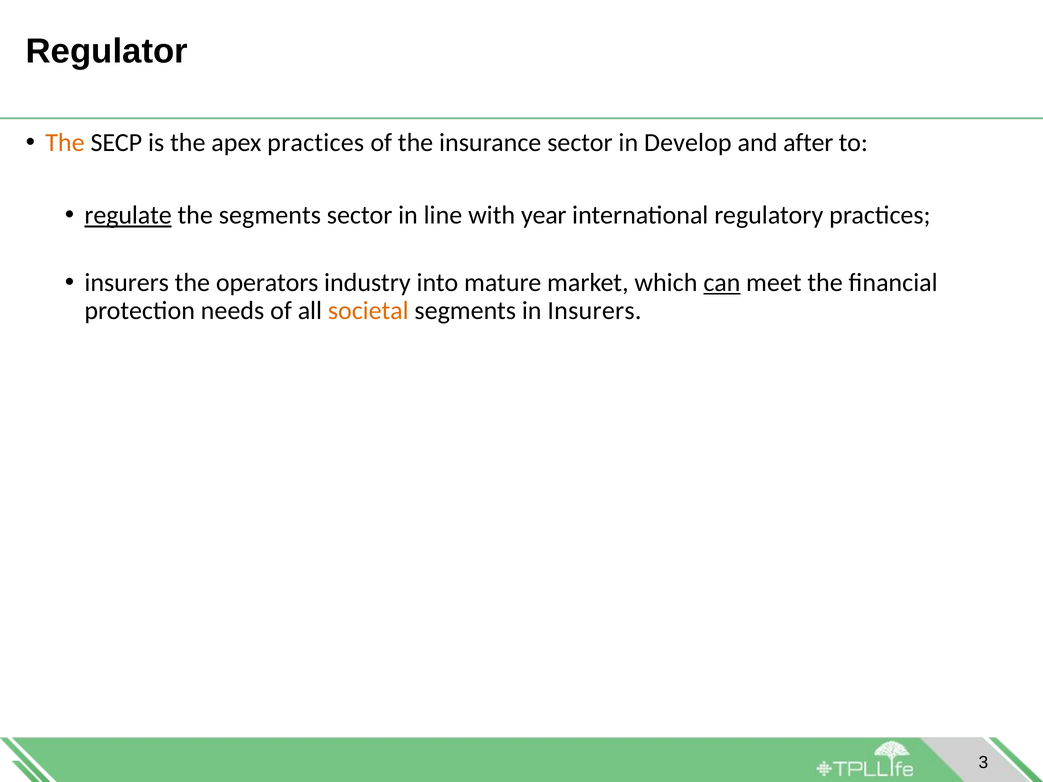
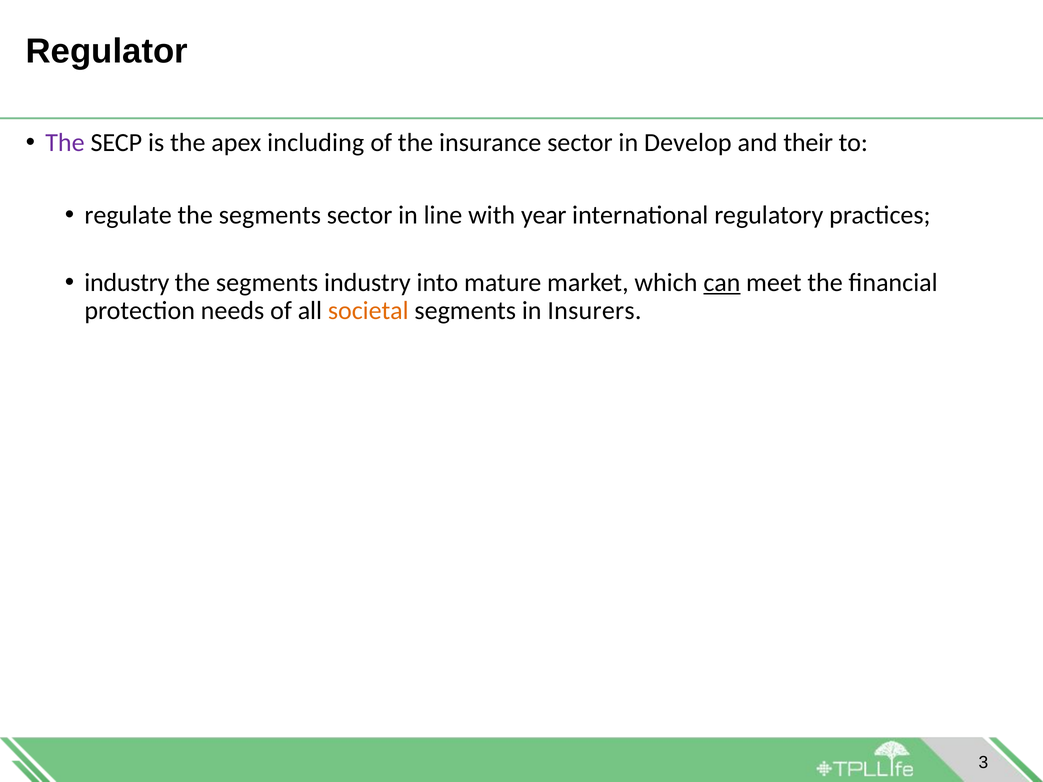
The colour: orange -> purple (65, 143)
apex practices: practices -> including (316, 143)
after: after -> their (808, 143)
regulate underline: present -> none (128, 215)
insurers: insurers -> industry (127, 282)
operators: operators -> segments (267, 282)
